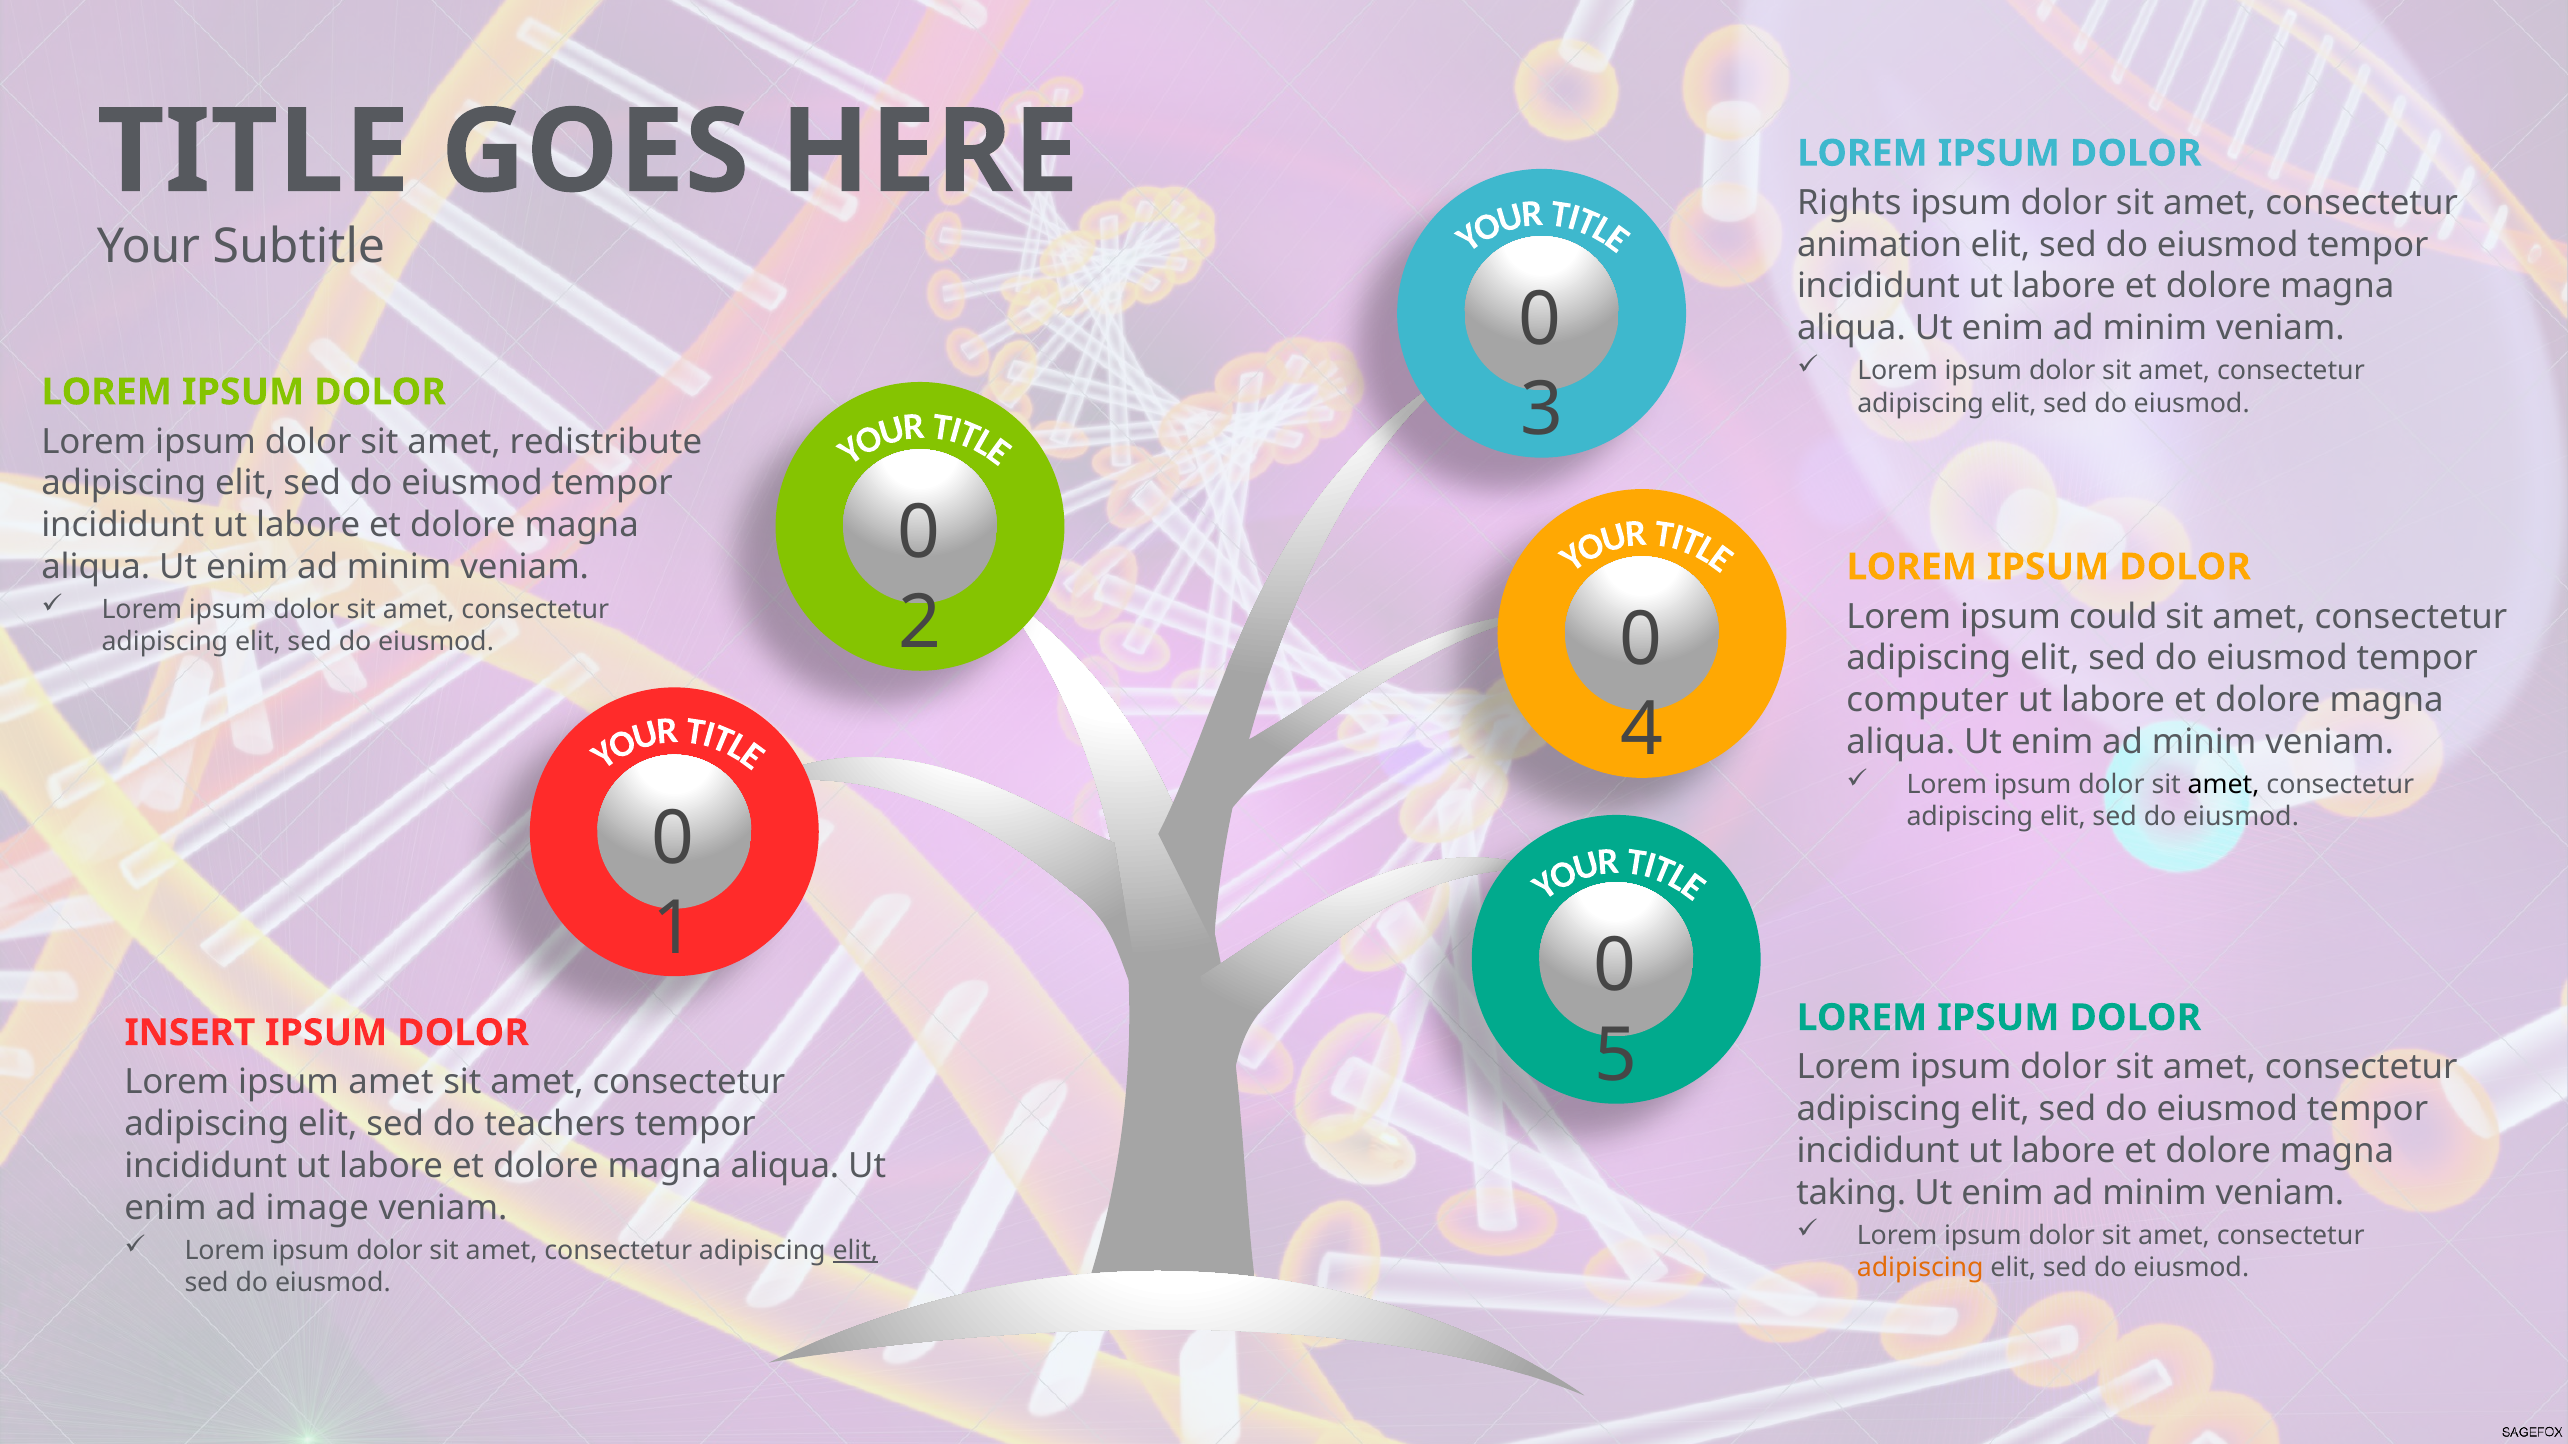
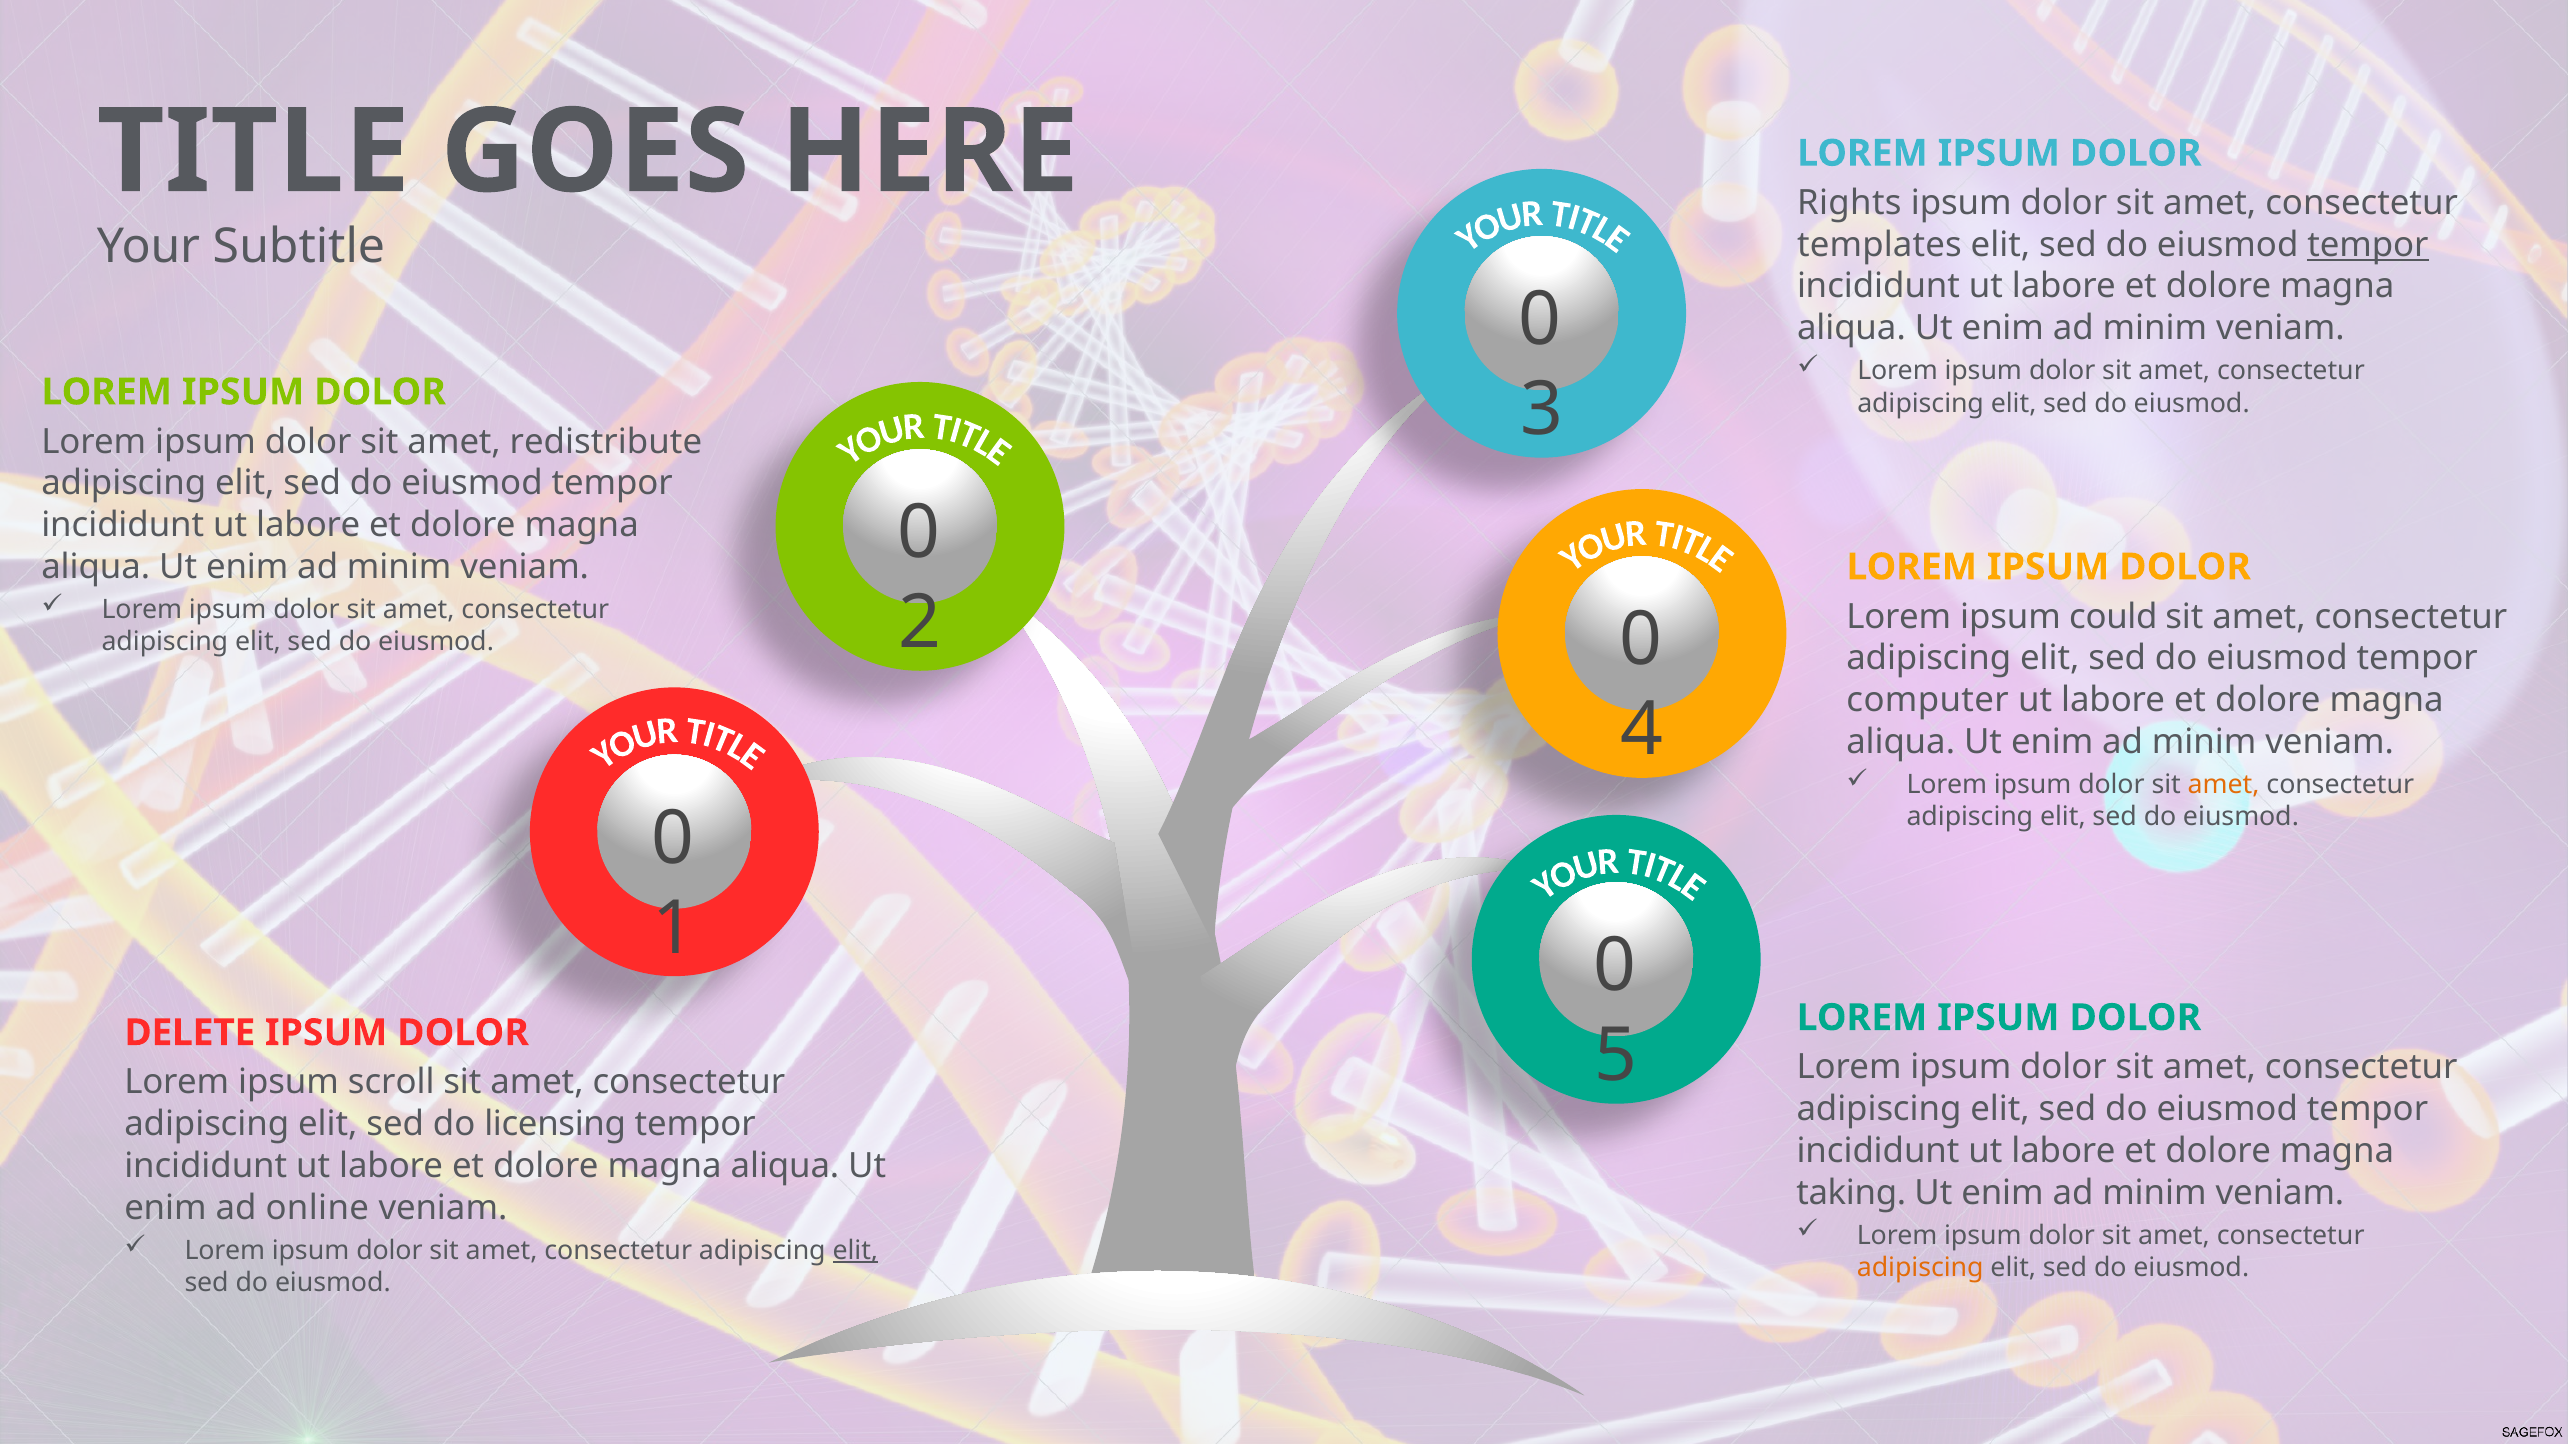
animation: animation -> templates (1879, 245)
tempor underline: none -> present (2368, 245)
amet colour: black -> orange (2224, 785)
INSERT: INSERT -> DELETE (190, 1033)
ipsum amet: amet -> scroll (391, 1083)
teachers: teachers -> licensing (555, 1125)
image: image -> online (317, 1208)
